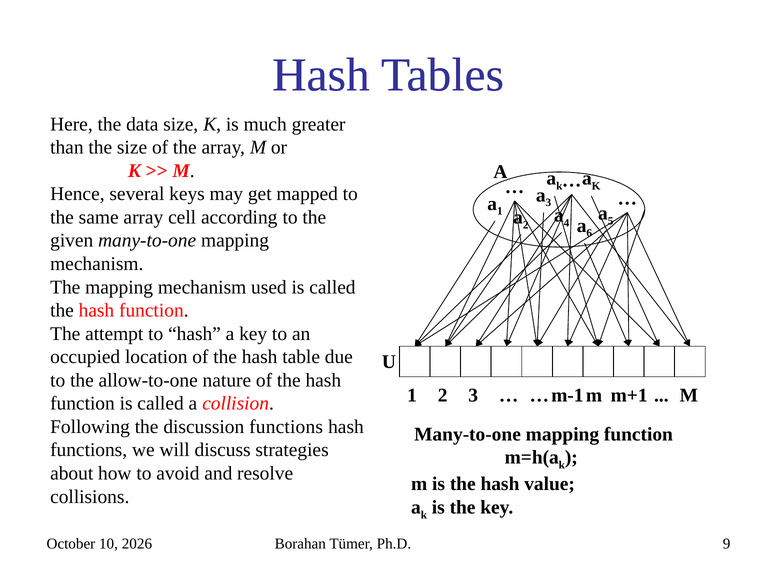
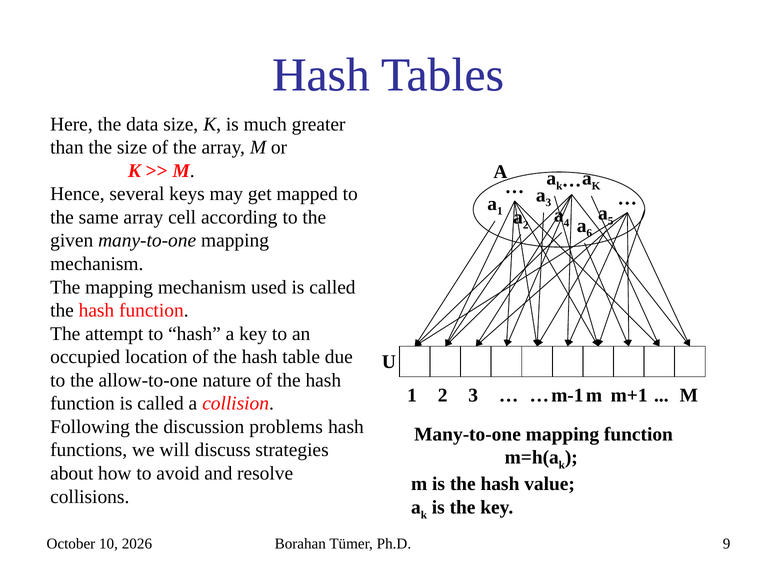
discussion functions: functions -> problems (286, 427)
